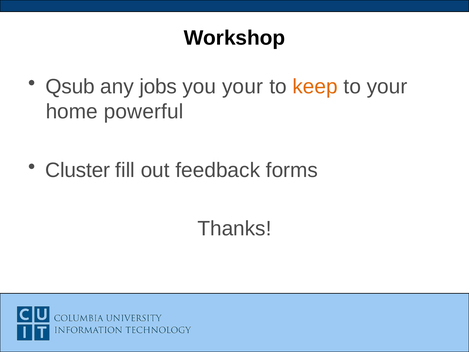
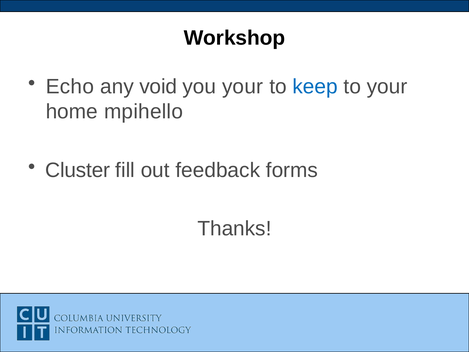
Qsub: Qsub -> Echo (70, 87)
jobs: jobs -> void (158, 87)
keep colour: orange -> blue (315, 87)
powerful: powerful -> mpihello (144, 112)
